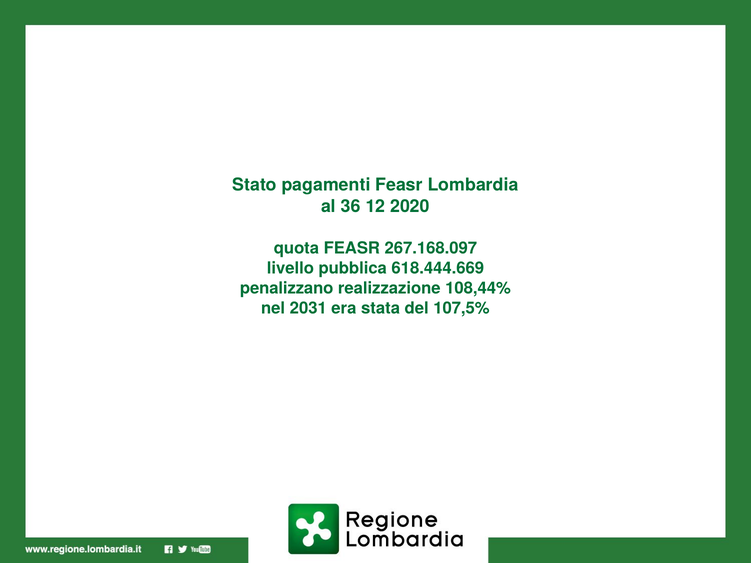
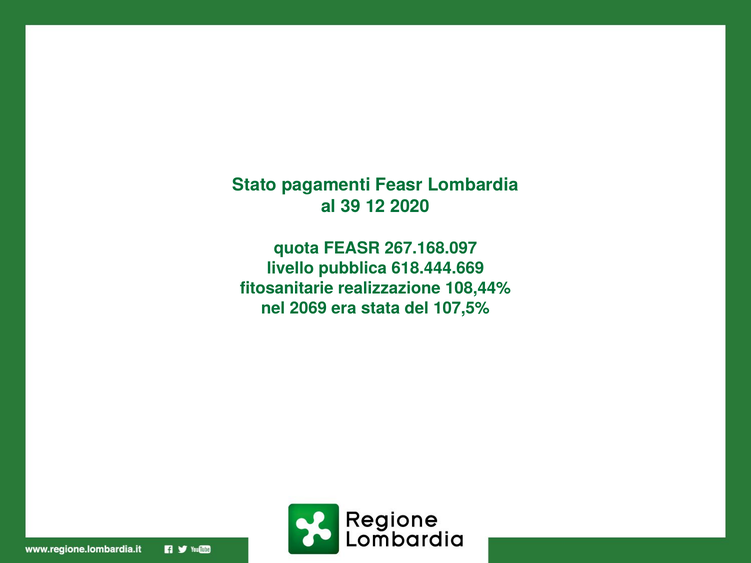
36: 36 -> 39 (351, 206)
penalizzano: penalizzano -> fitosanitarie (287, 288)
2031: 2031 -> 2069 (308, 308)
